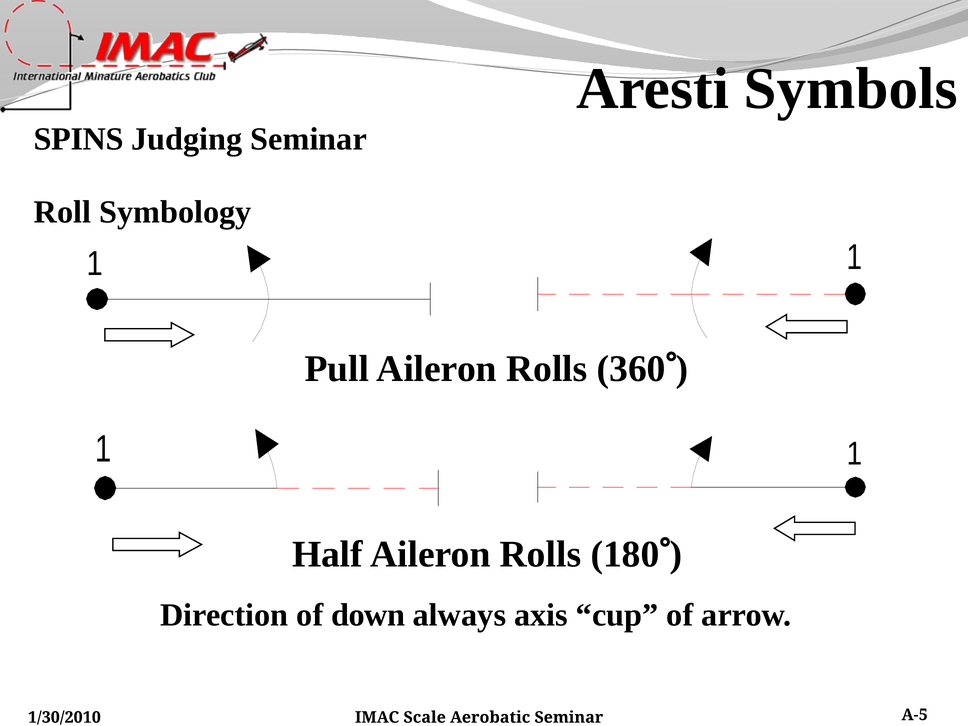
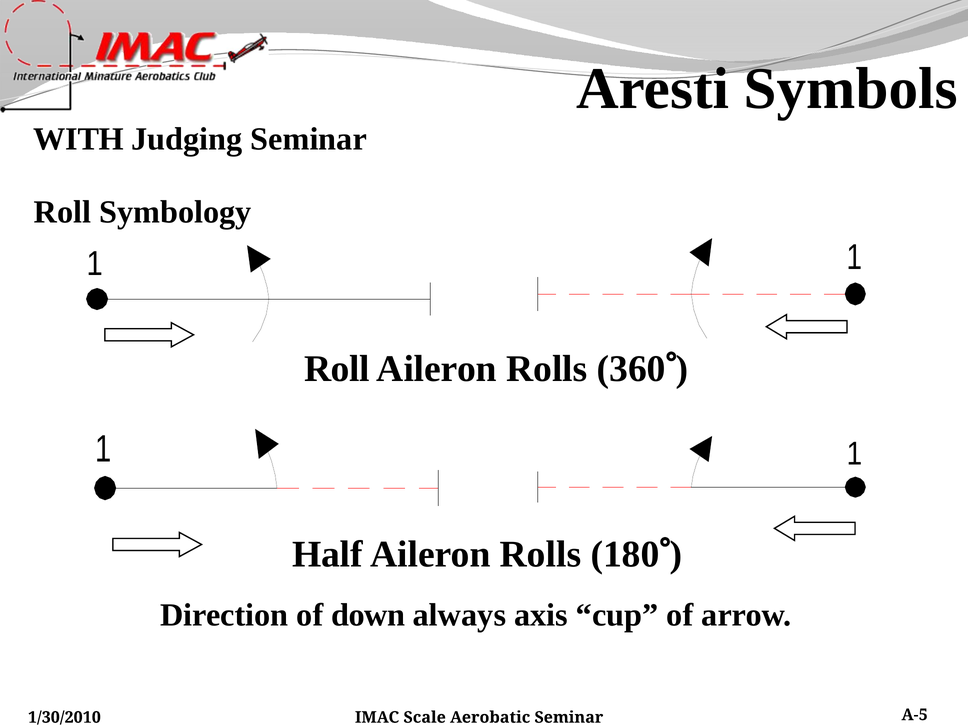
SPINS: SPINS -> WITH (79, 139)
Pull: Pull -> Roll (337, 369)
